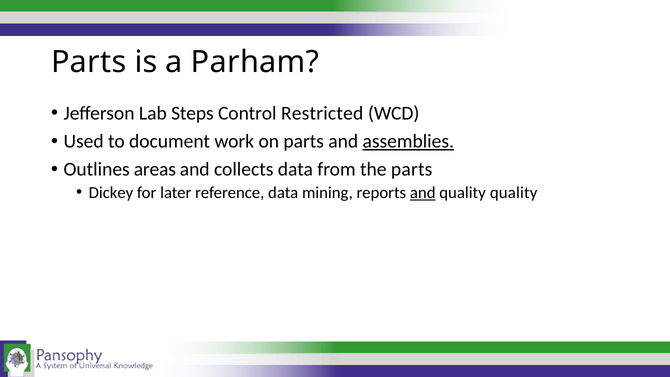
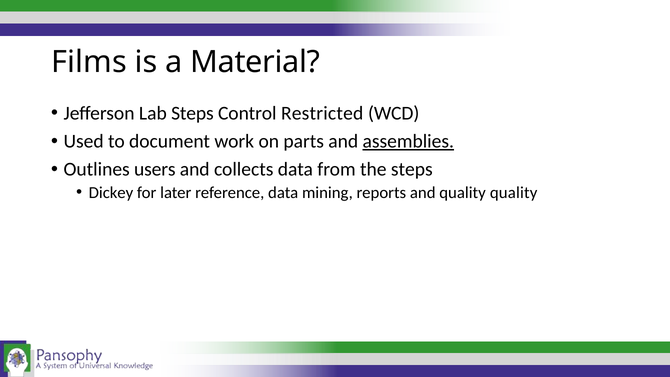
Parts: Parts -> Films (89, 62)
Parham: Parham -> Material (255, 62)
areas: areas -> users (155, 169)
the parts: parts -> steps (412, 169)
and underline: present -> none (423, 193)
